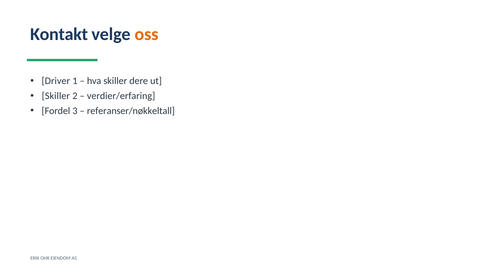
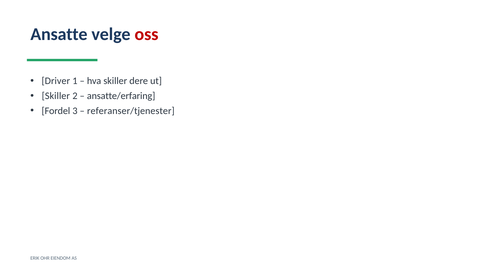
Kontakt: Kontakt -> Ansatte (59, 34)
oss colour: orange -> red (147, 34)
verdier/erfaring: verdier/erfaring -> ansatte/erfaring (121, 96)
referanser/nøkkeltall: referanser/nøkkeltall -> referanser/tjenester (131, 111)
